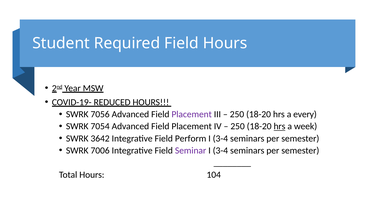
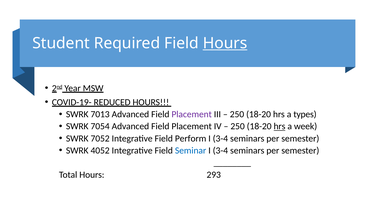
Hours underline: none -> present (225, 43)
7056: 7056 -> 7013 (100, 114)
every: every -> types (305, 114)
3642: 3642 -> 7052 (100, 138)
7006: 7006 -> 4052 (100, 150)
Seminar colour: purple -> blue (191, 150)
104: 104 -> 293 (214, 175)
